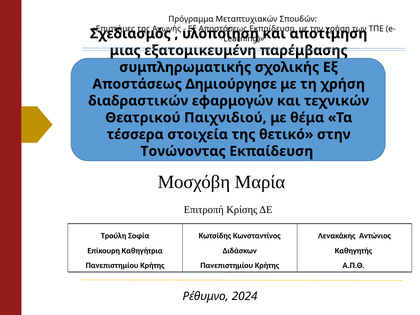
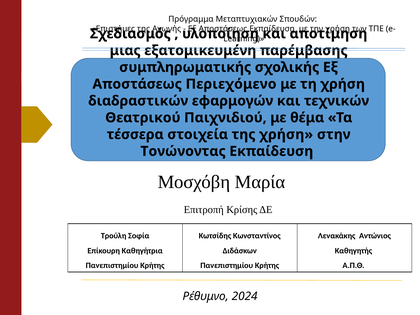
Δημιούργησε: Δημιούργησε -> Περιεχόμενο (231, 84)
της θετικό: θετικό -> χρήση (286, 134)
